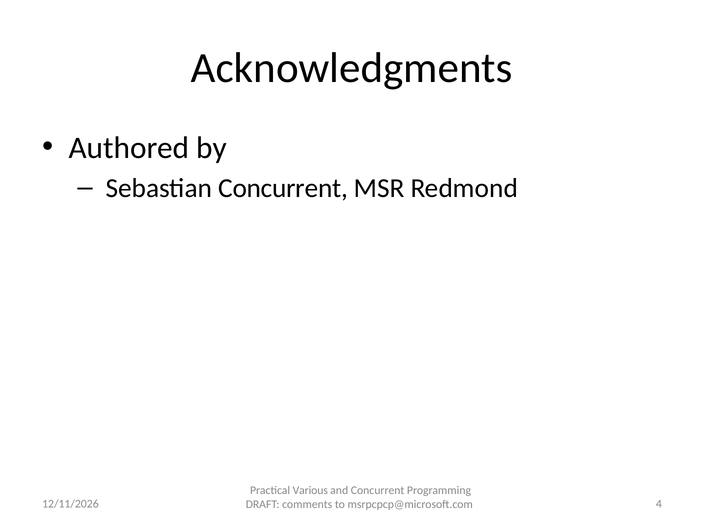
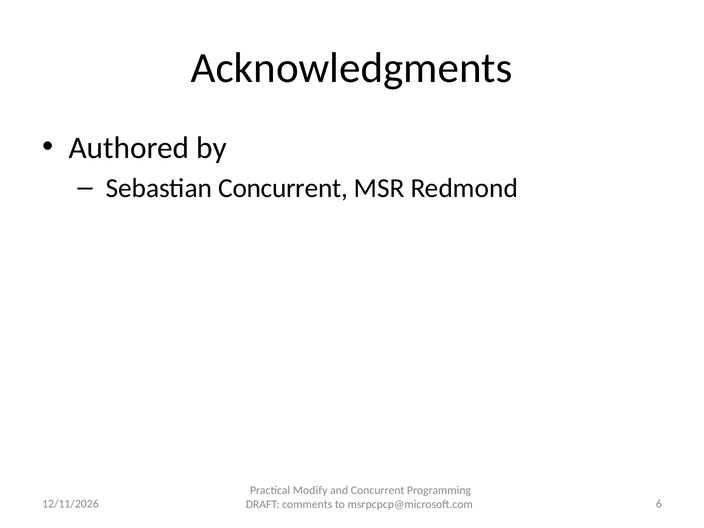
Various: Various -> Modify (310, 490)
4: 4 -> 6 (659, 504)
